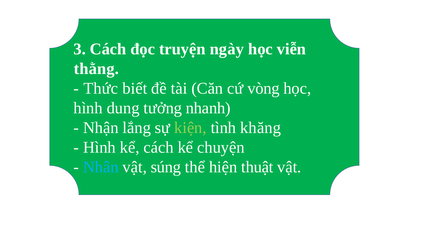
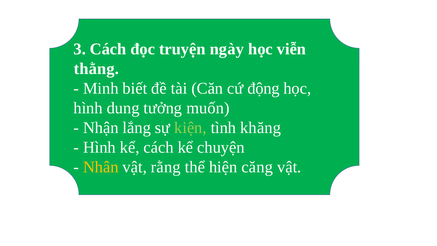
Thức: Thức -> Minh (101, 88)
vòng: vòng -> động (263, 88)
nhanh: nhanh -> muốn (208, 108)
Nhân colour: light blue -> yellow (101, 167)
súng: súng -> rằng (166, 167)
thuật: thuật -> căng (257, 167)
